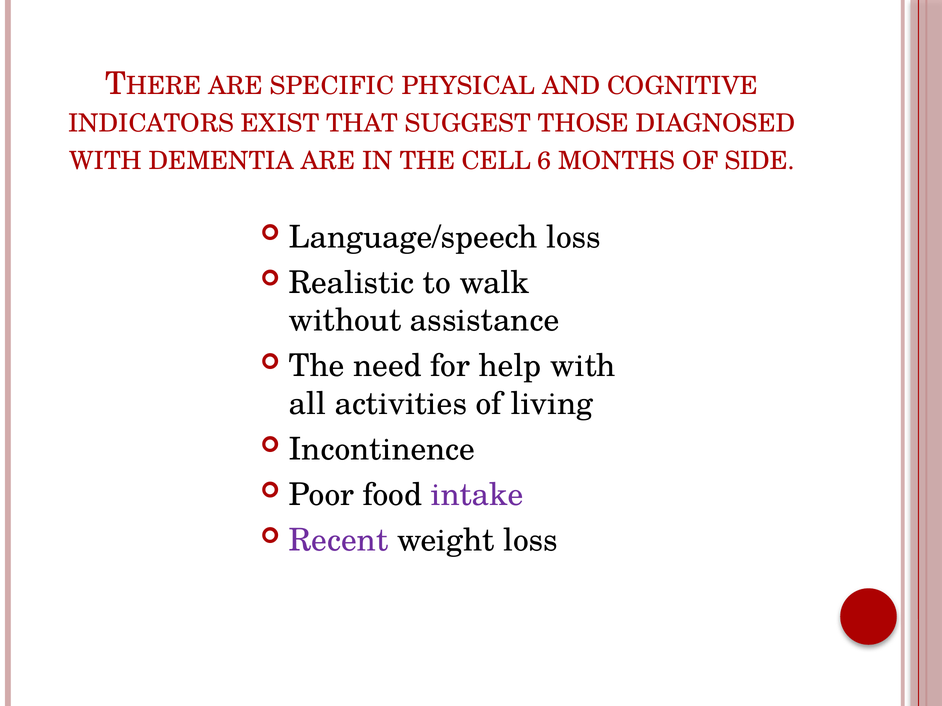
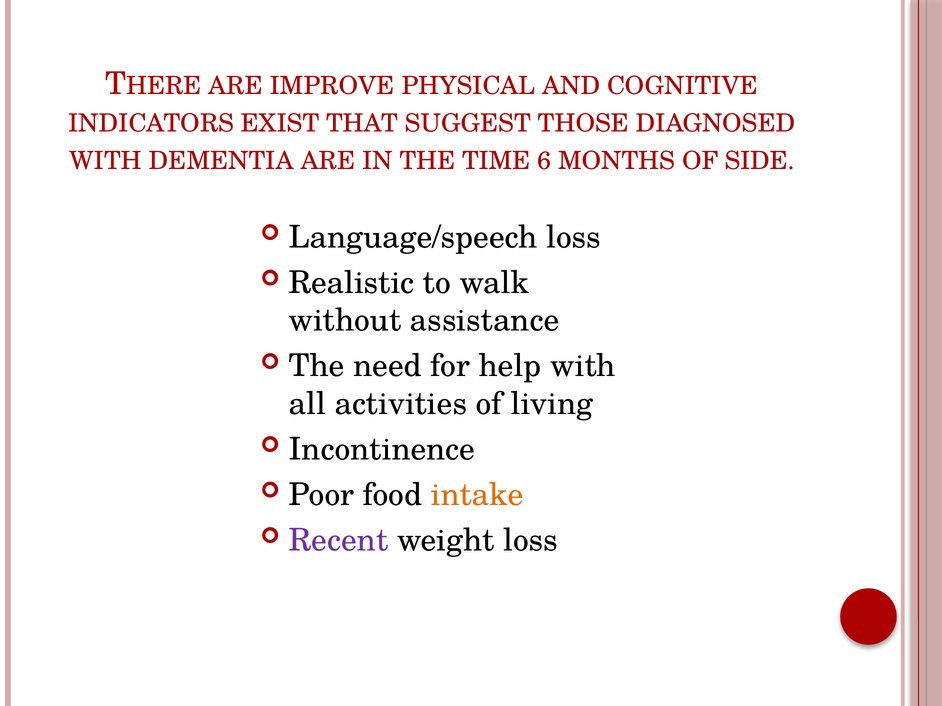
SPECIFIC: SPECIFIC -> IMPROVE (332, 86)
CELL: CELL -> TIME (496, 161)
intake colour: purple -> orange (477, 495)
